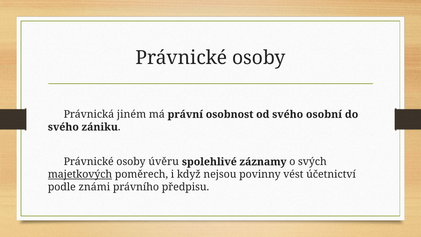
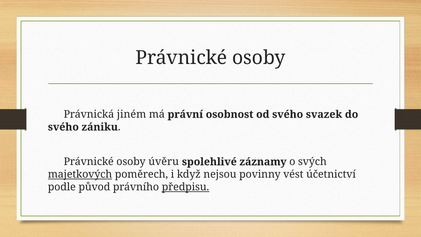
osobní: osobní -> svazek (324, 114)
známi: známi -> původ (94, 187)
předpisu underline: none -> present (186, 187)
